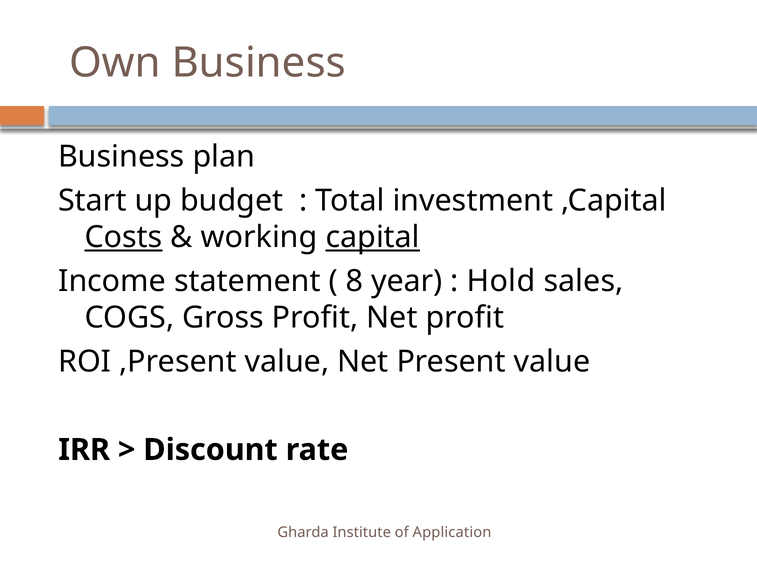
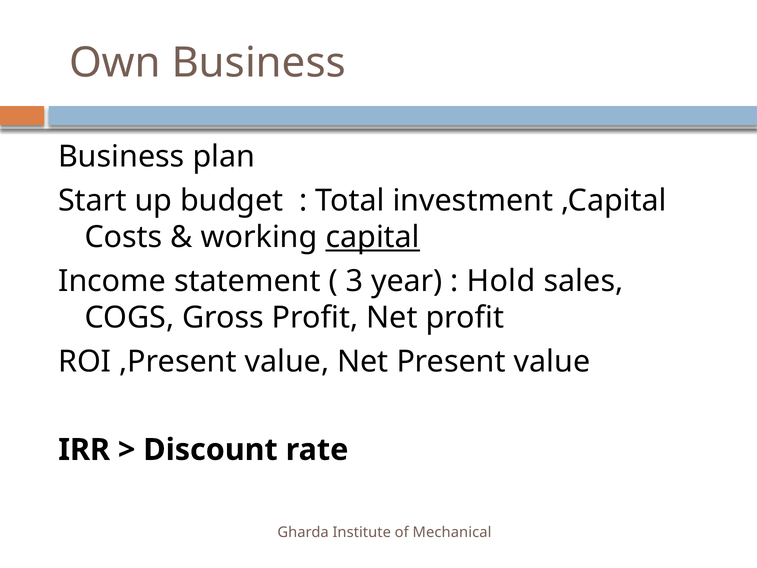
Costs underline: present -> none (124, 237)
8: 8 -> 3 (354, 281)
Application: Application -> Mechanical (452, 532)
